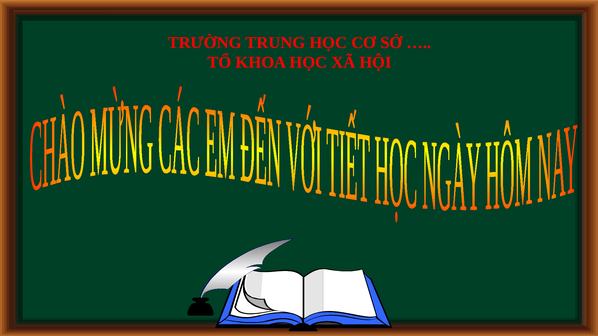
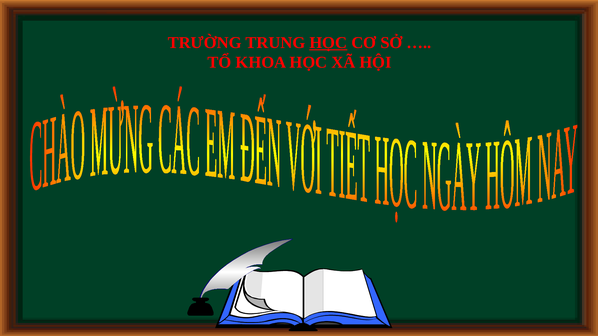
HỌC underline: none -> present (328, 43)
